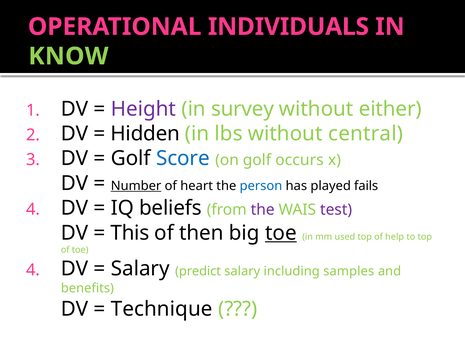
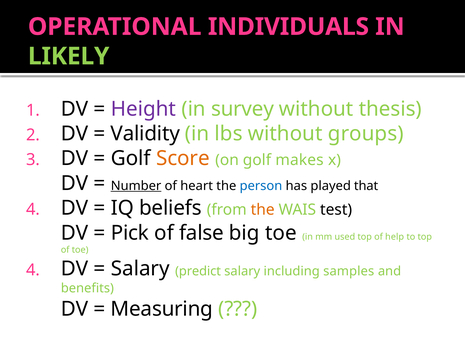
KNOW: KNOW -> LIKELY (69, 56)
either: either -> thesis (390, 109)
Hidden: Hidden -> Validity (145, 134)
central: central -> groups (366, 134)
Score colour: blue -> orange (183, 158)
occurs: occurs -> makes (299, 160)
fails: fails -> that (366, 186)
the colour: purple -> orange (263, 210)
test colour: purple -> black (336, 210)
This: This -> Pick (130, 233)
then: then -> false (201, 233)
toe underline: present -> none (281, 233)
Technique: Technique -> Measuring (162, 309)
